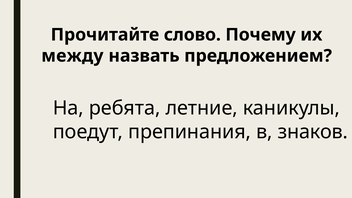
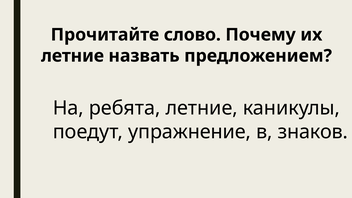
между: между -> летние (73, 56)
препинания: препинания -> упражнение (190, 132)
